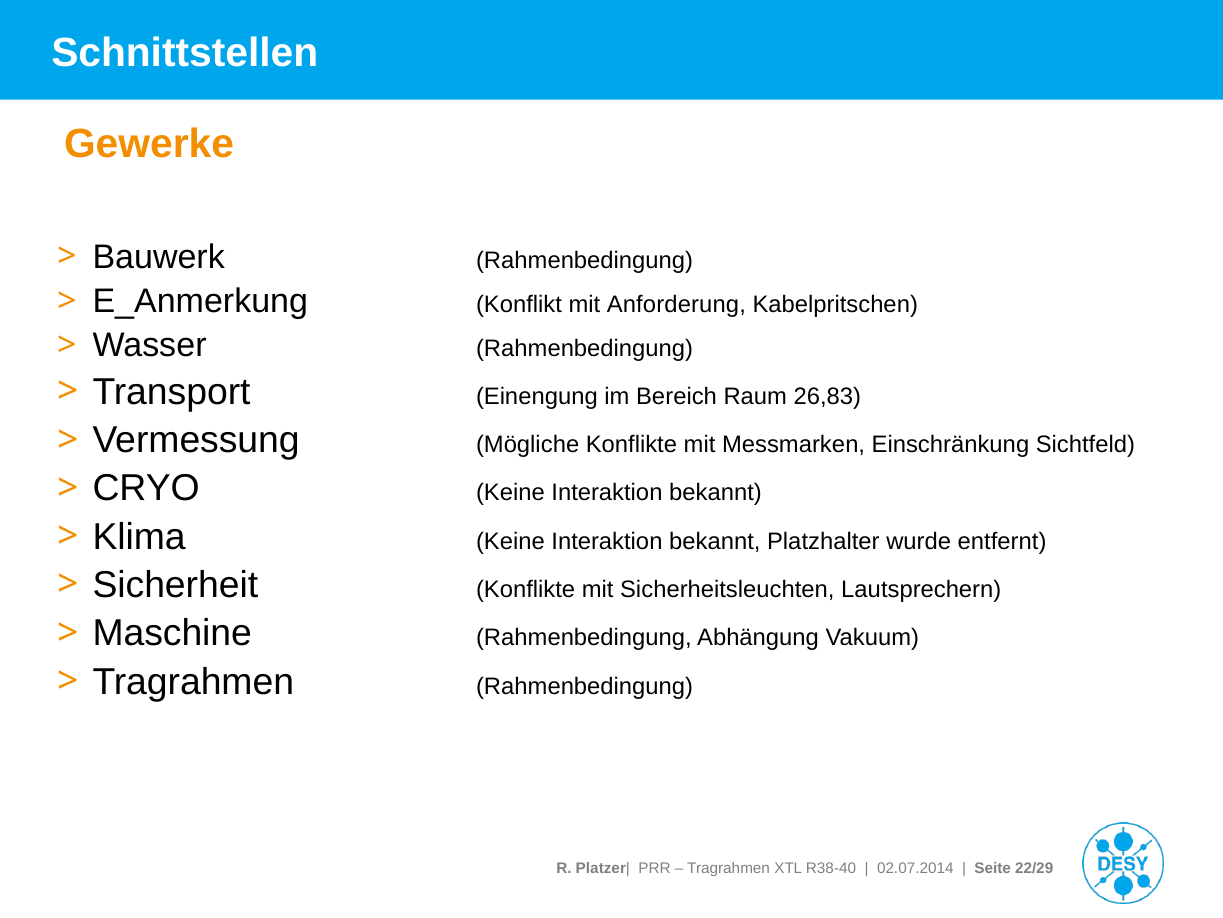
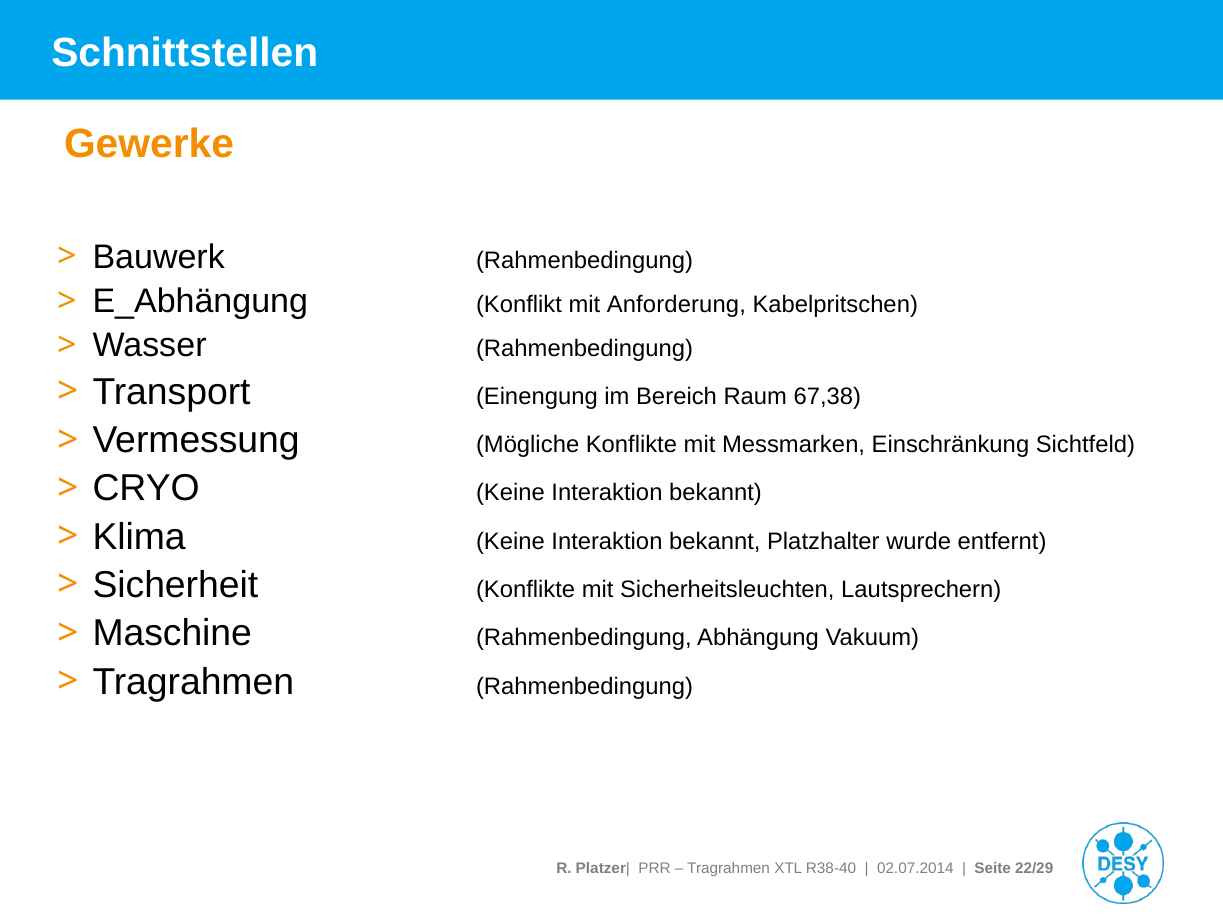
E_Anmerkung: E_Anmerkung -> E_Abhängung (200, 301)
26,83: 26,83 -> 67,38 (827, 396)
